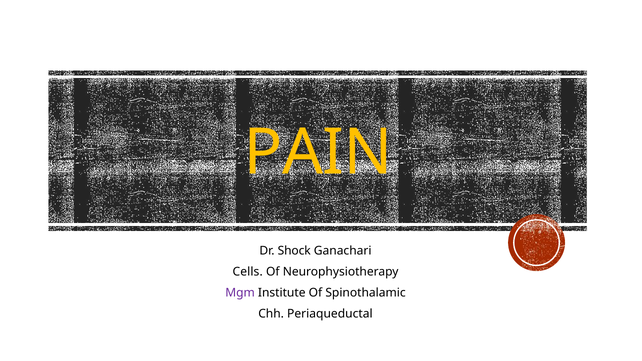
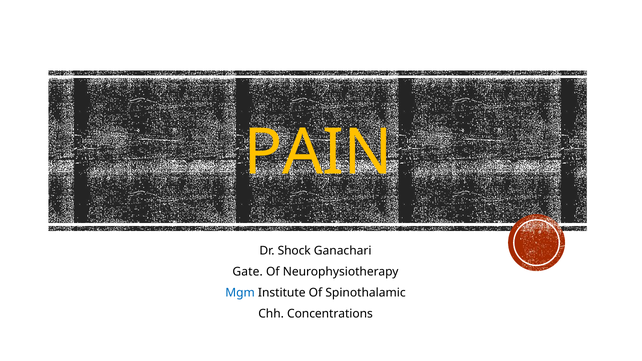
Cells: Cells -> Gate (248, 272)
Mgm colour: purple -> blue (240, 293)
Periaqueductal: Periaqueductal -> Concentrations (330, 314)
